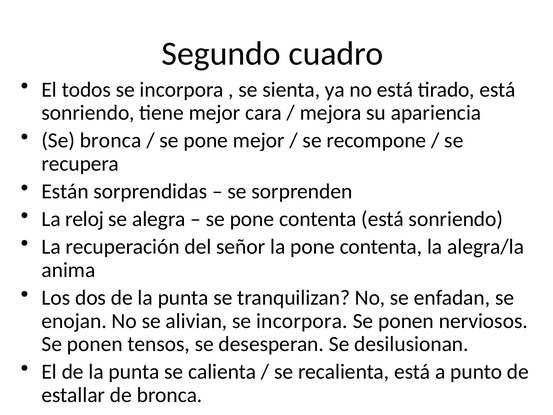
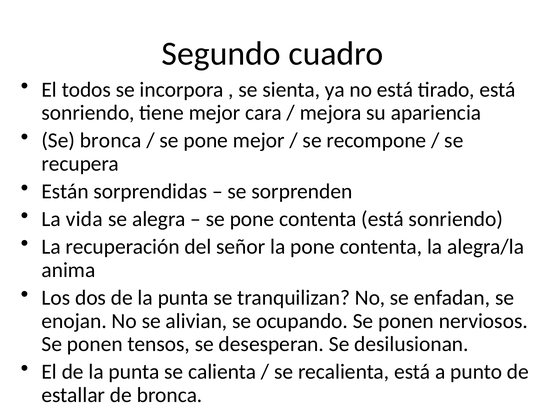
reloj: reloj -> vida (84, 219)
alivian se incorpora: incorpora -> ocupando (302, 321)
